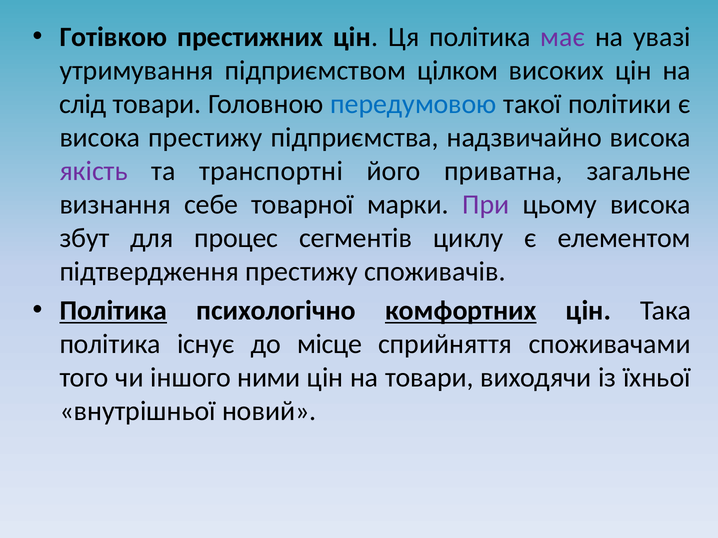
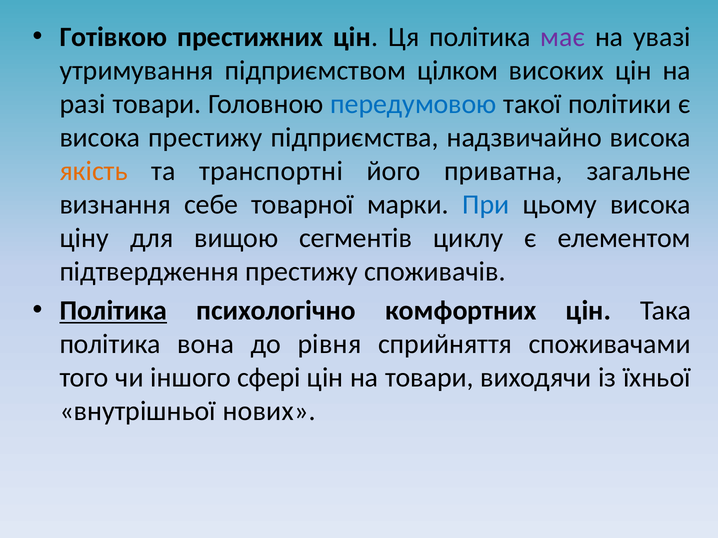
слід: слід -> разі (83, 104)
якість colour: purple -> orange (94, 171)
При colour: purple -> blue (486, 205)
збут: збут -> ціну (84, 238)
процес: процес -> вищою (236, 238)
комфортних underline: present -> none (461, 311)
існує: існує -> вона (206, 344)
місце: місце -> рівня (329, 344)
ними: ними -> сфері (269, 378)
новий: новий -> нових (269, 411)
